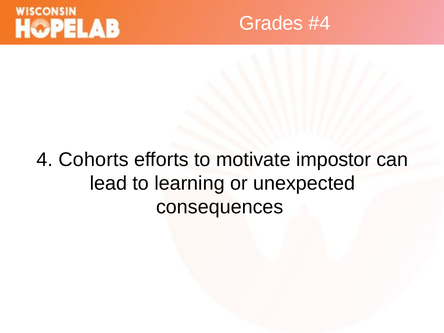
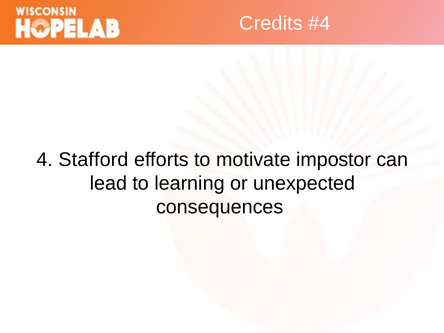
Grades: Grades -> Credits (271, 23)
Cohorts: Cohorts -> Stafford (94, 160)
